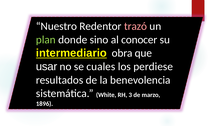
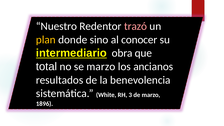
plan colour: light green -> yellow (46, 40)
usar: usar -> total (47, 67)
se cuales: cuales -> marzo (101, 67)
perdiese: perdiese -> ancianos (153, 67)
